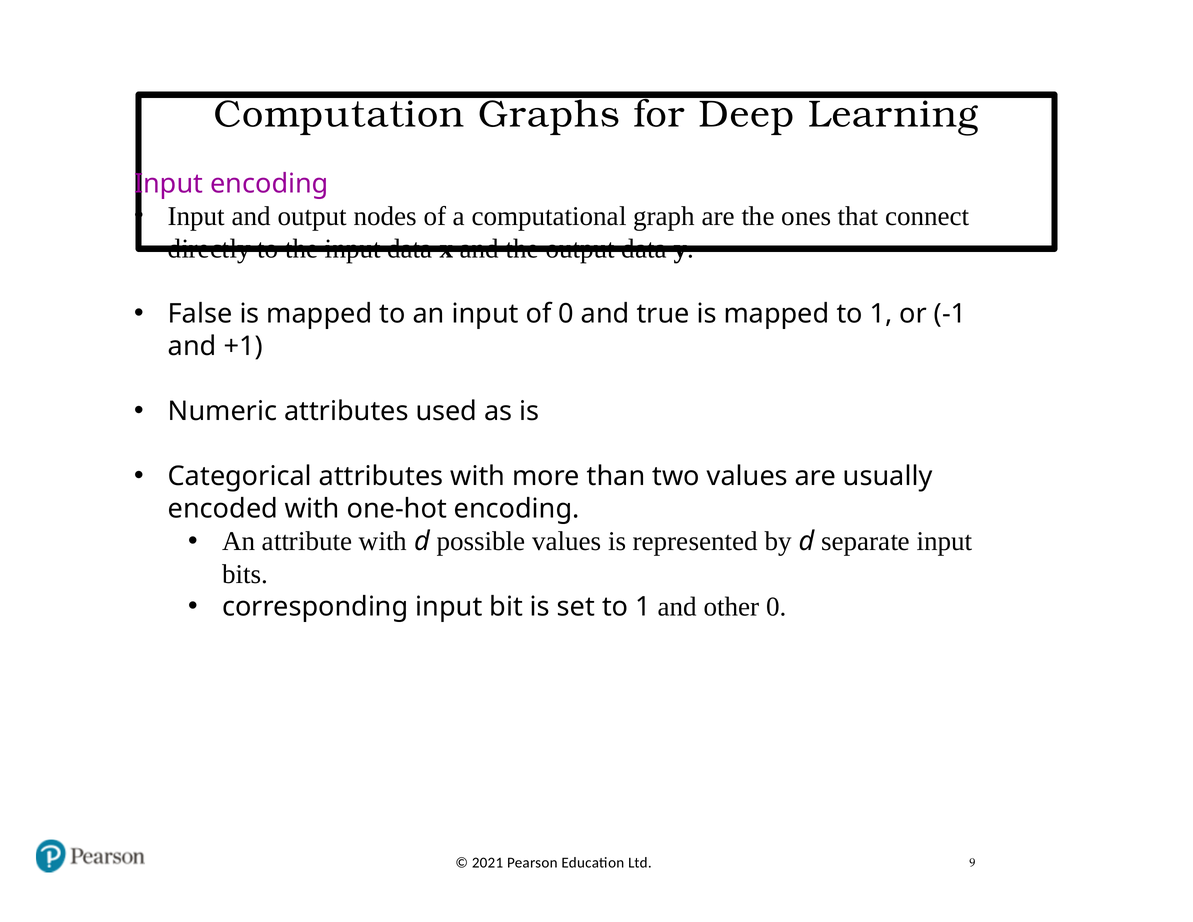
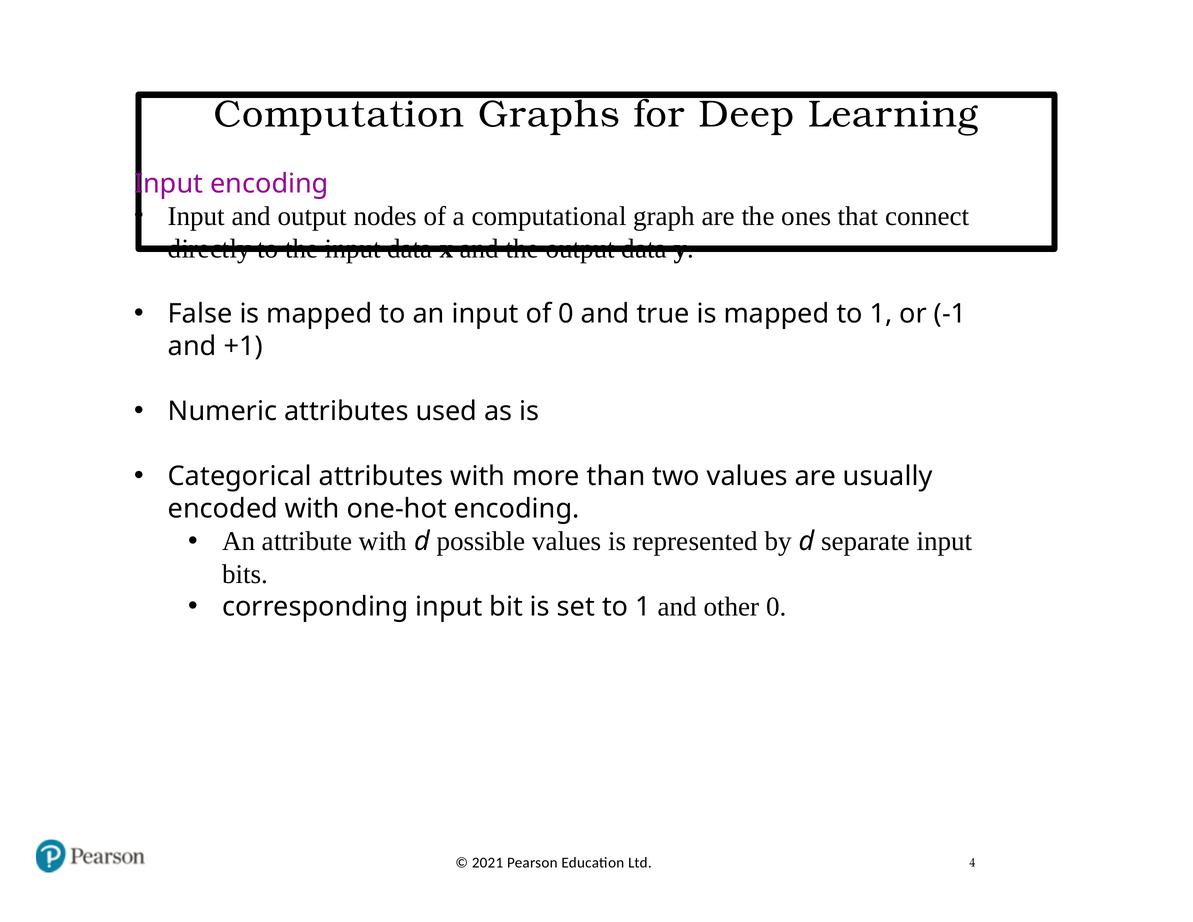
9: 9 -> 4 (972, 863)
